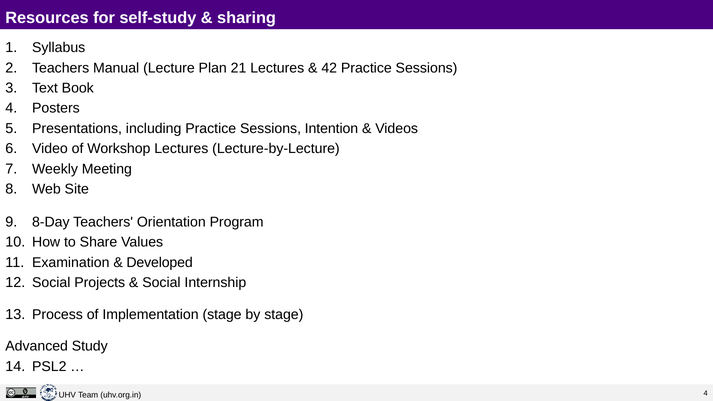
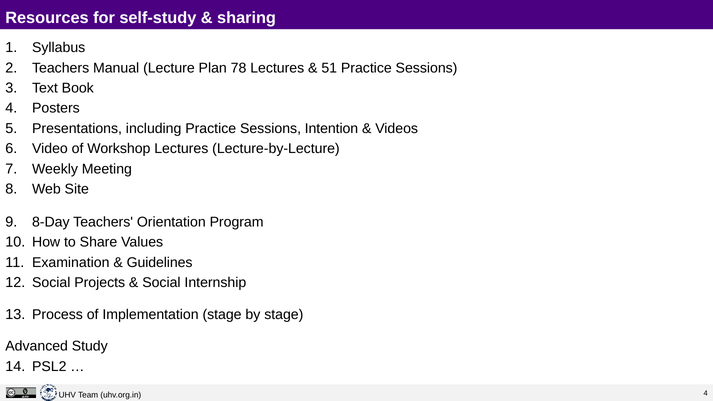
21: 21 -> 78 (239, 68)
42: 42 -> 51 (329, 68)
Developed: Developed -> Guidelines (160, 262)
